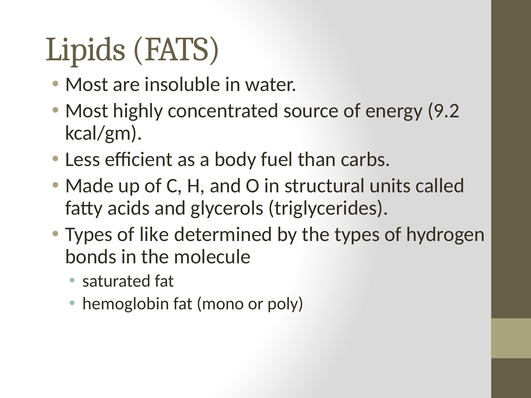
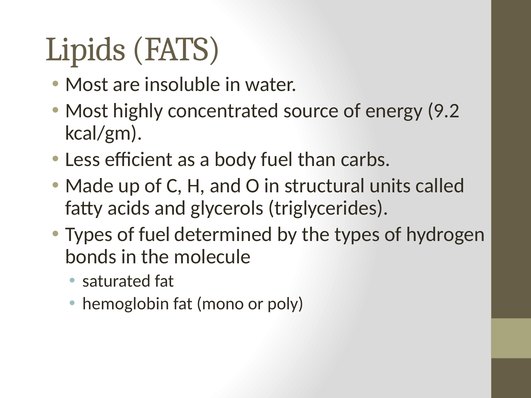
of like: like -> fuel (154, 235)
